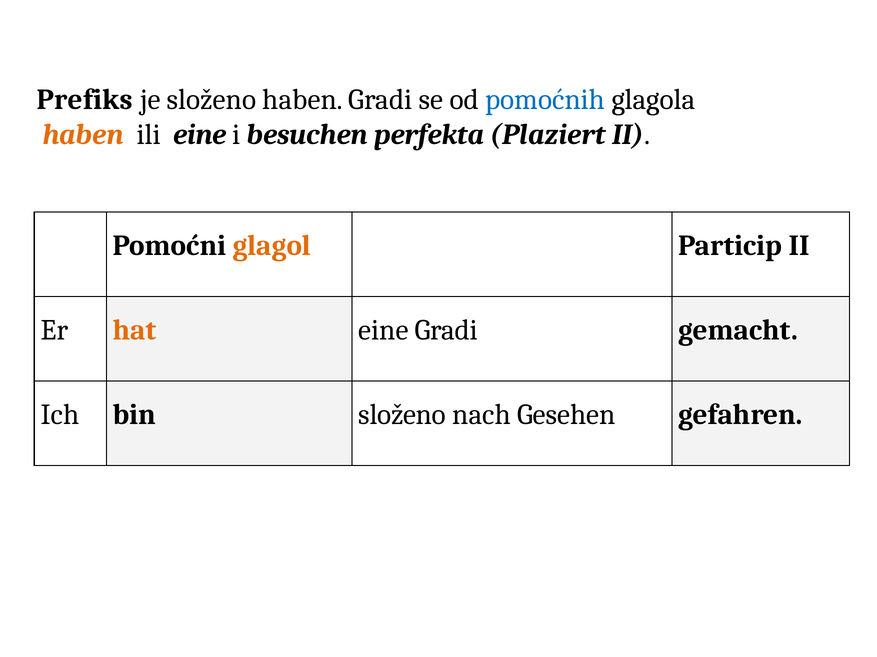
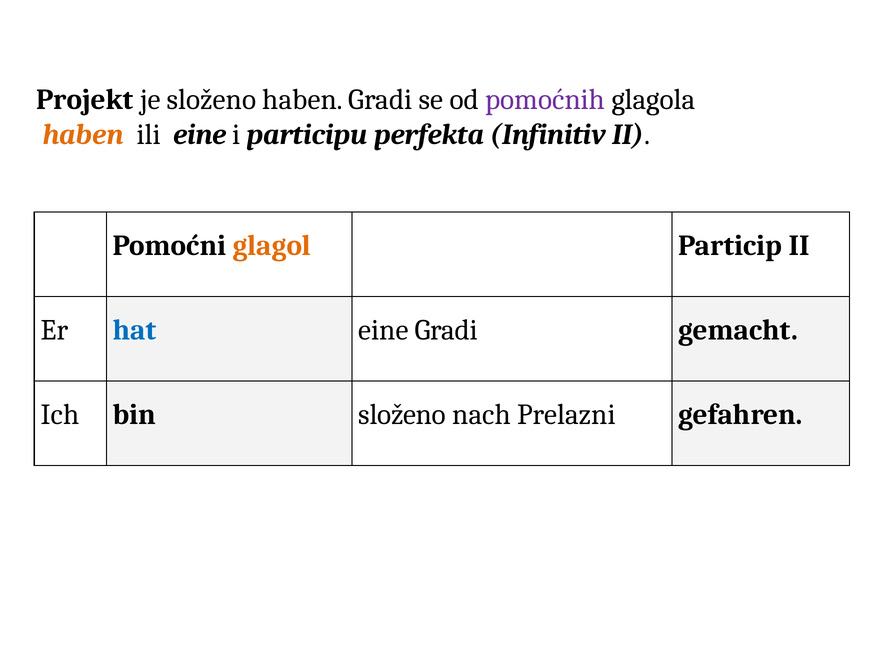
Prefiks: Prefiks -> Projekt (85, 100)
pomoćnih colour: blue -> purple (545, 100)
besuchen: besuchen -> participu (307, 135)
Plaziert: Plaziert -> Infinitiv (548, 135)
hat colour: orange -> blue (135, 330)
Gesehen: Gesehen -> Prelazni (566, 415)
